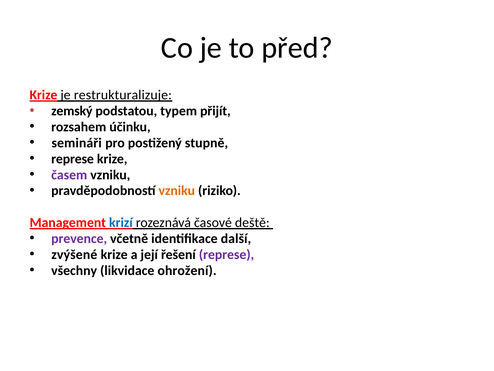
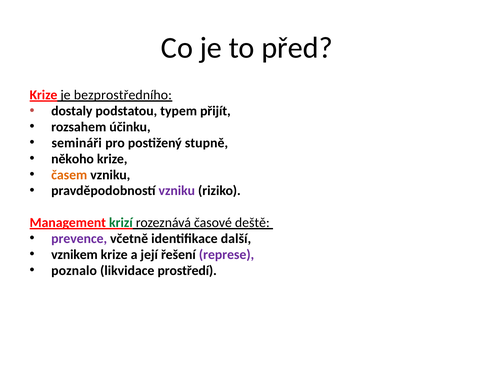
restrukturalizuje: restrukturalizuje -> bezprostředního (123, 95)
zemský: zemský -> dostaly (72, 111)
represe: represe -> někoho (73, 159)
časem colour: purple -> orange (69, 175)
vzniku colour: orange -> purple (177, 191)
krizí colour: blue -> green (121, 222)
zvýšené: zvýšené -> vznikem (74, 254)
všechny: všechny -> poznalo (74, 270)
ohrožení: ohrožení -> prostředí (187, 270)
